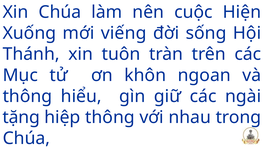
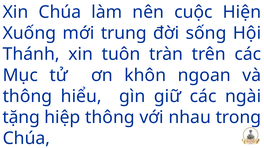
viếng: viếng -> trung (124, 33)
